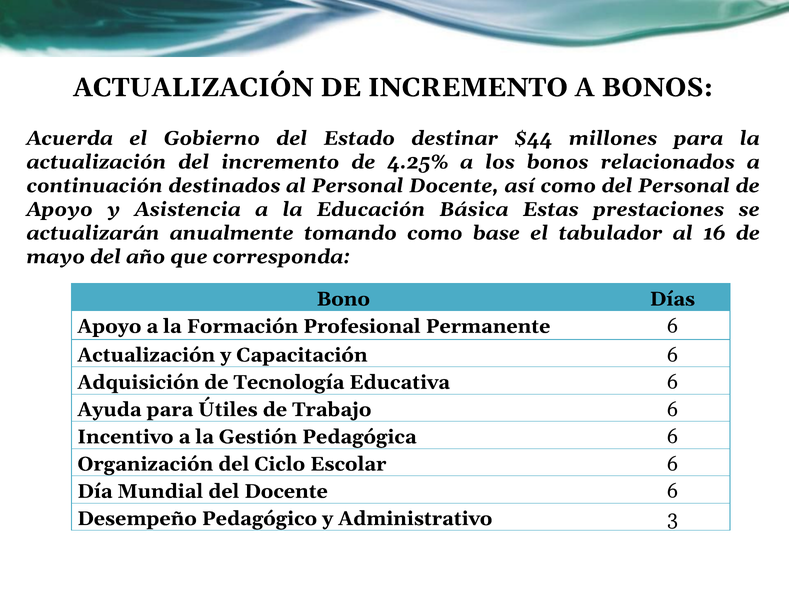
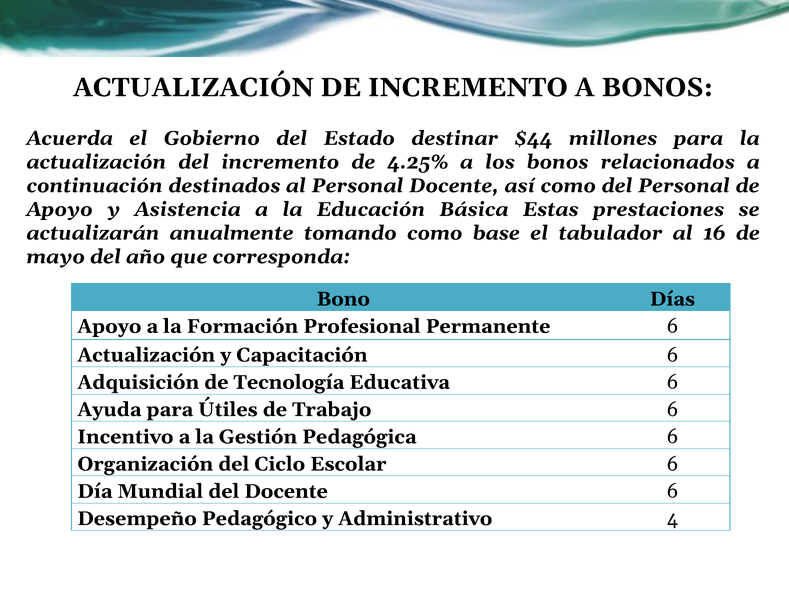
3: 3 -> 4 (673, 518)
